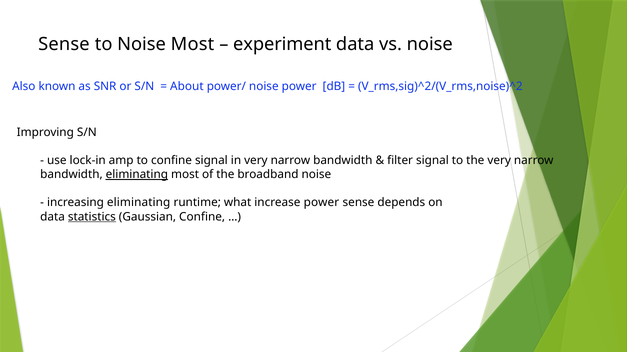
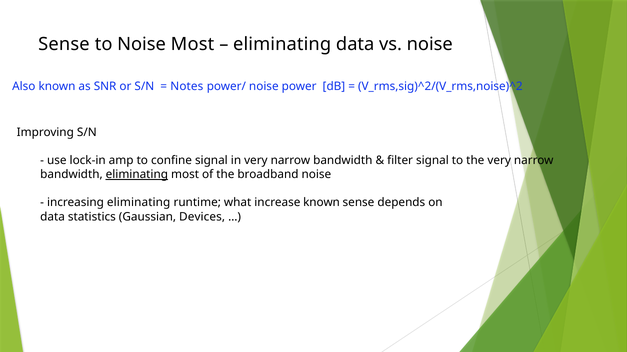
experiment: experiment -> eliminating (282, 44)
About: About -> Notes (187, 87)
increase power: power -> known (322, 203)
statistics underline: present -> none (92, 217)
Gaussian Confine: Confine -> Devices (202, 217)
